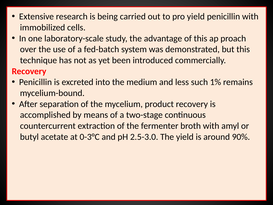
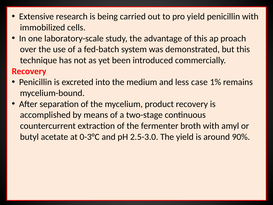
such: such -> case (199, 82)
